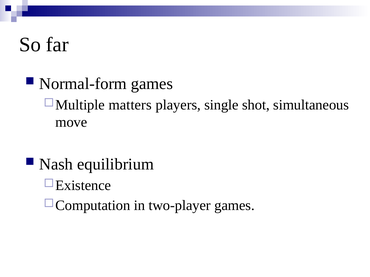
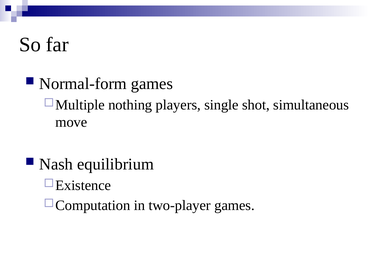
matters: matters -> nothing (130, 105)
